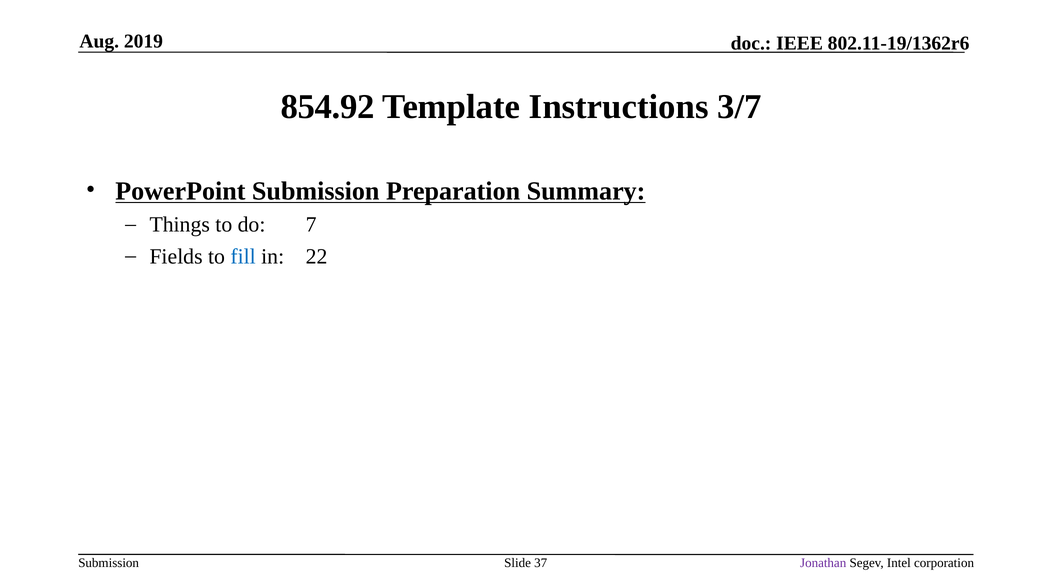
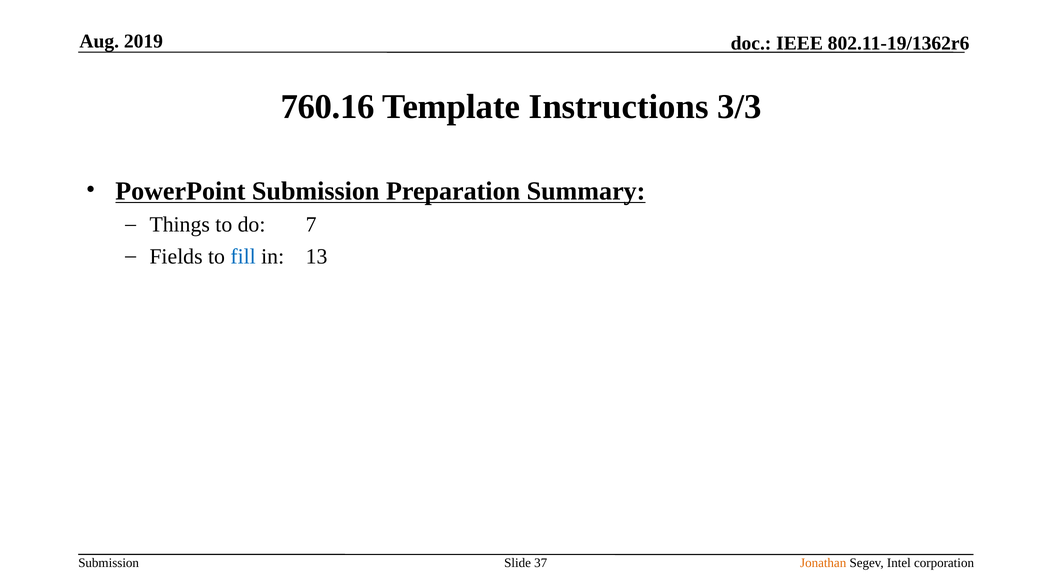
854.92: 854.92 -> 760.16 (328, 107)
3/7: 3/7 -> 3/3 (739, 107)
22: 22 -> 13 (317, 256)
Jonathan colour: purple -> orange (823, 563)
